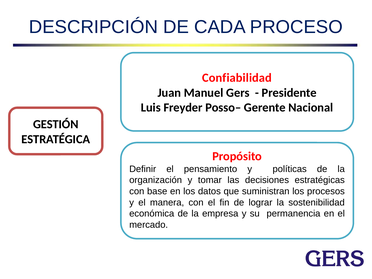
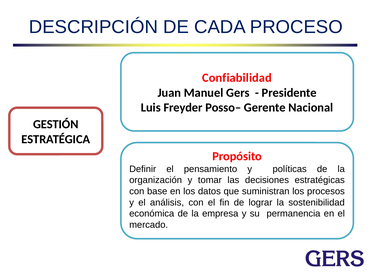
manera: manera -> análisis (167, 202)
